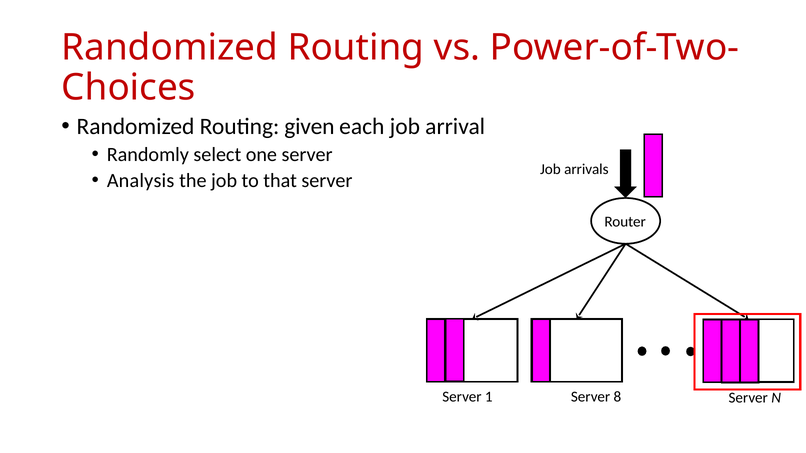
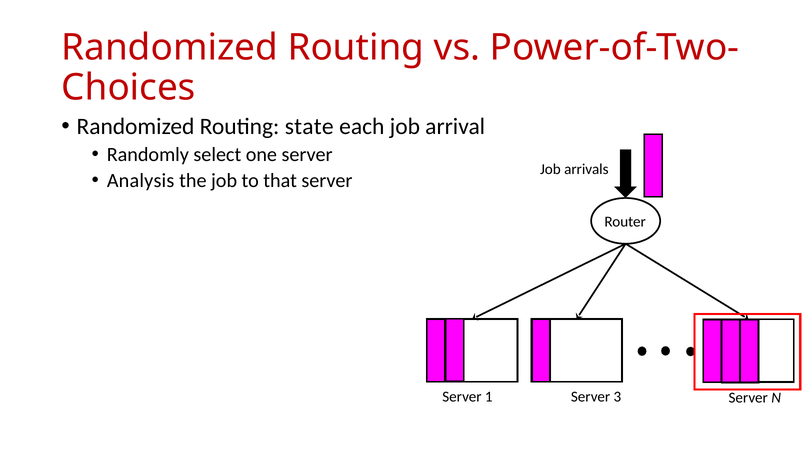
given: given -> state (309, 127)
8: 8 -> 3 (617, 397)
